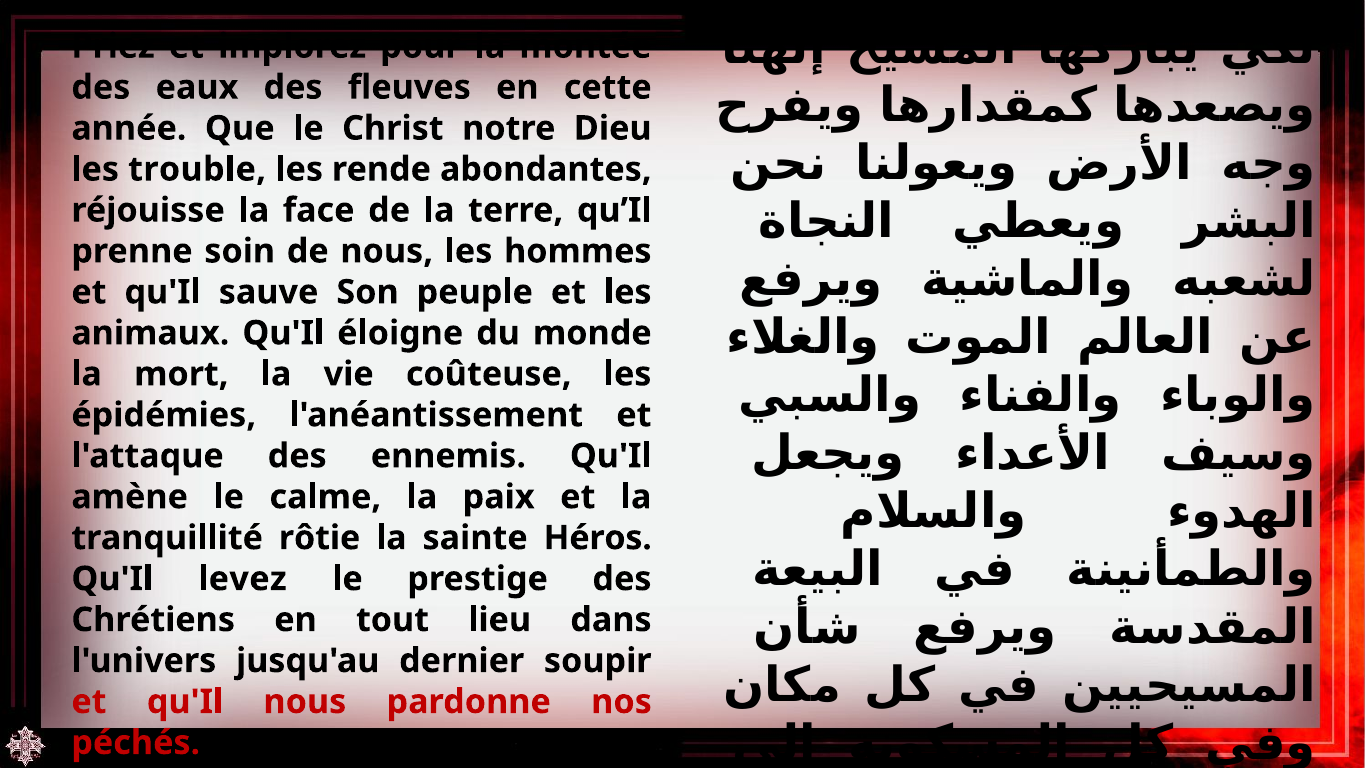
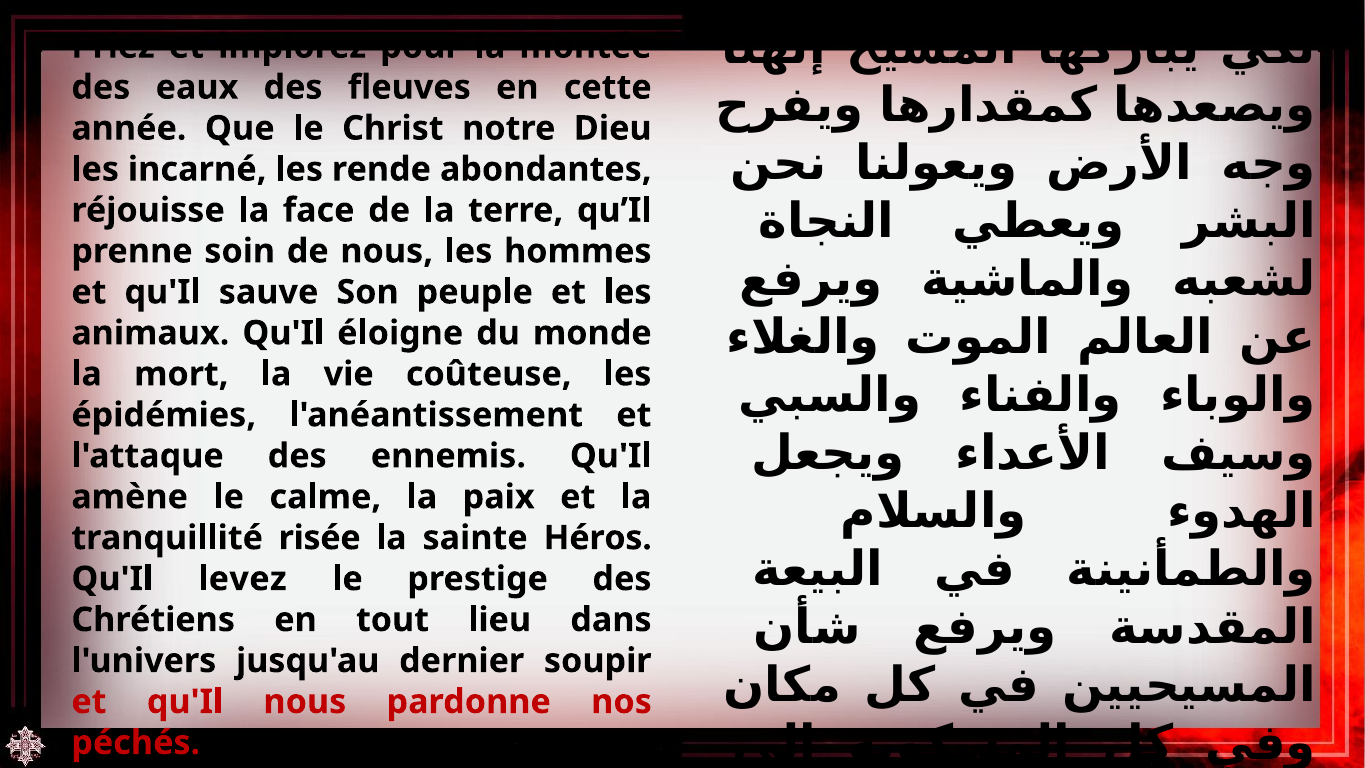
trouble: trouble -> incarné (197, 169)
rôtie: rôtie -> risée (320, 538)
